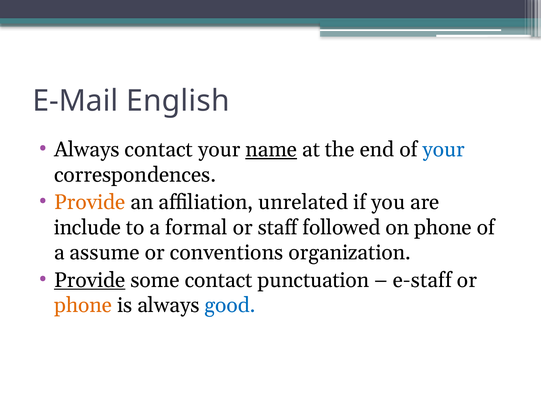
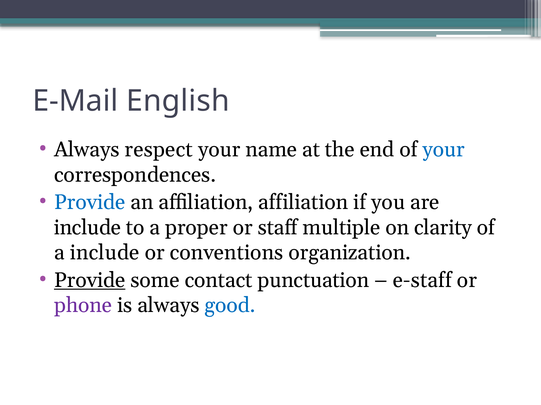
Always contact: contact -> respect (159, 150)
name underline: present -> none (271, 150)
Provide colour: orange -> blue (90, 203)
affiliation unrelated: unrelated -> affiliation (303, 203)
formal: formal -> proper (196, 228)
followed: followed -> multiple (342, 228)
on phone: phone -> clarity (443, 228)
a assume: assume -> include (105, 253)
phone colour: orange -> purple (83, 306)
